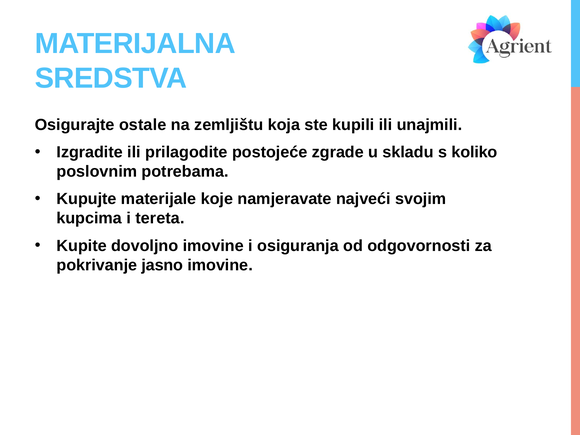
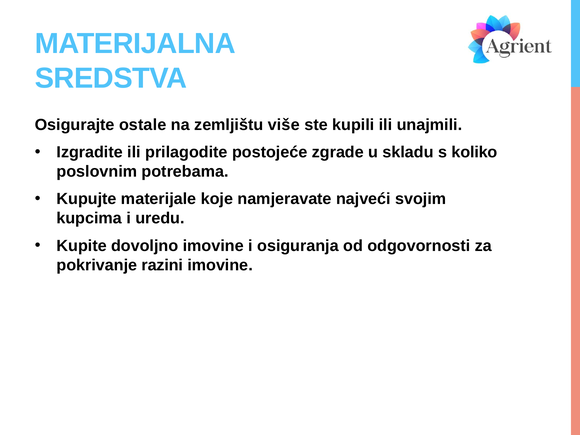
koja: koja -> više (284, 125)
tereta: tereta -> uredu (160, 218)
jasno: jasno -> razini (162, 265)
